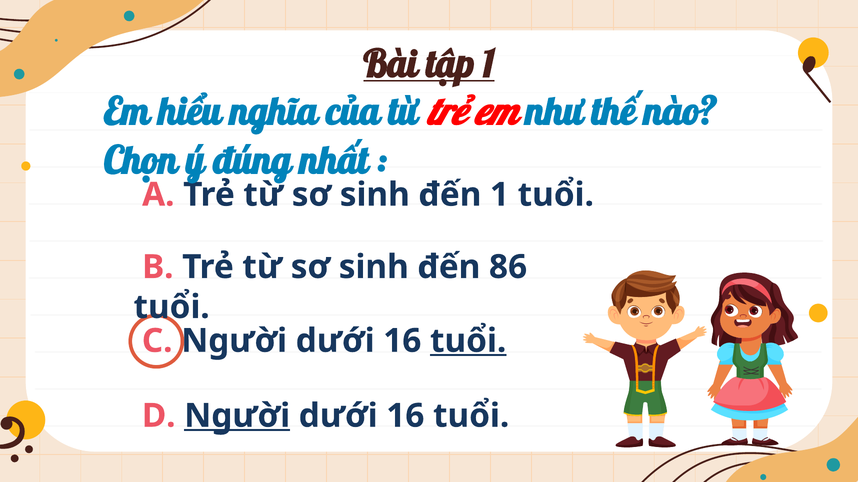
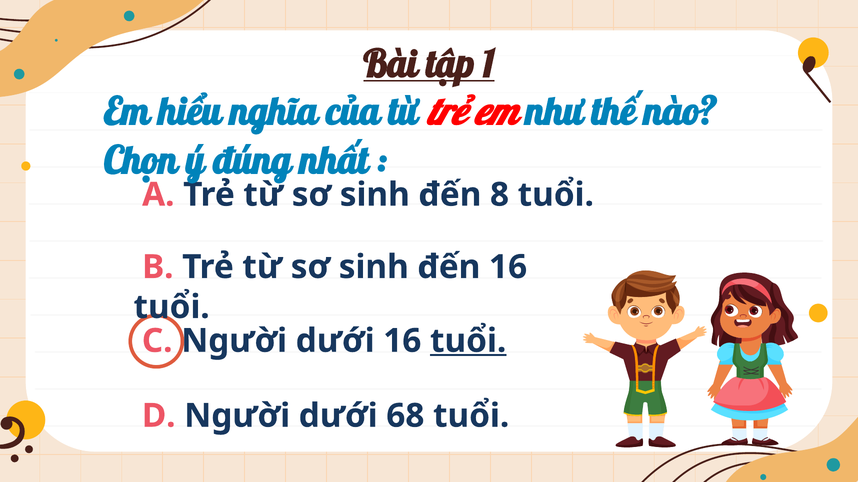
đến 1: 1 -> 8 (500, 195)
đến 86: 86 -> 16 (508, 267)
Người underline: present -> none (237, 416)
16: 16 -> 68 (405, 416)
